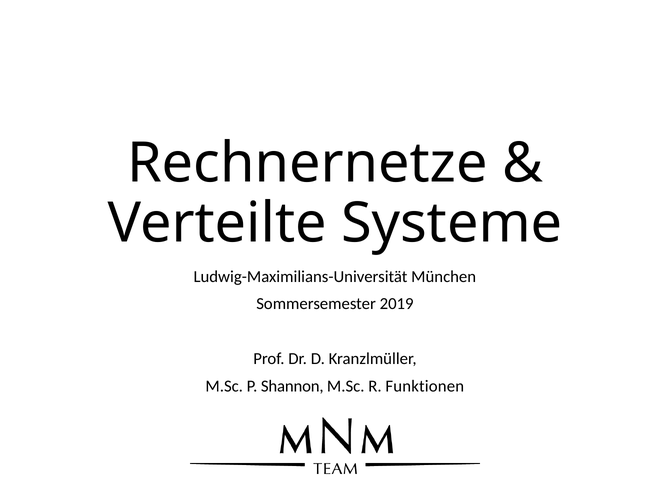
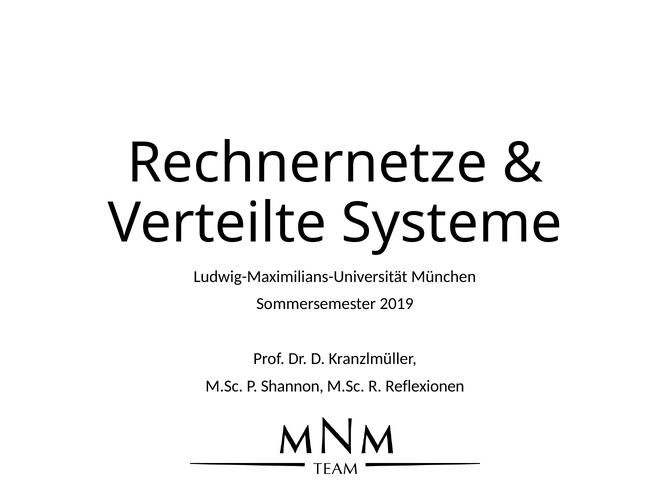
Funktionen: Funktionen -> Reflexionen (425, 386)
